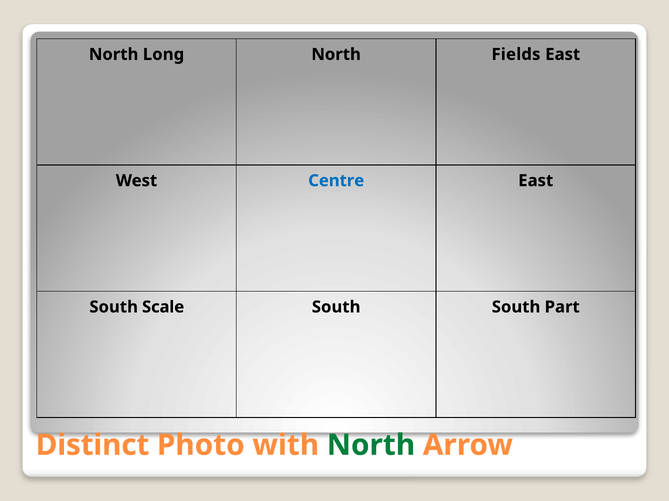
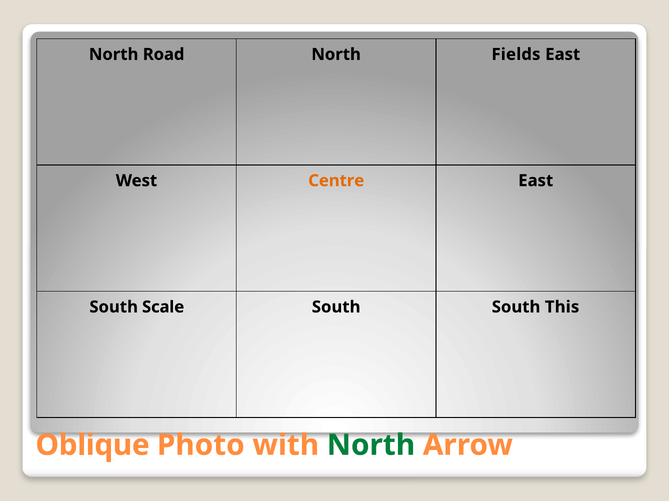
Long: Long -> Road (164, 54)
Centre colour: blue -> orange (336, 181)
Part: Part -> This (562, 307)
Distinct: Distinct -> Oblique (93, 446)
